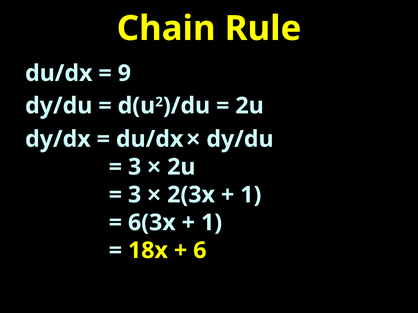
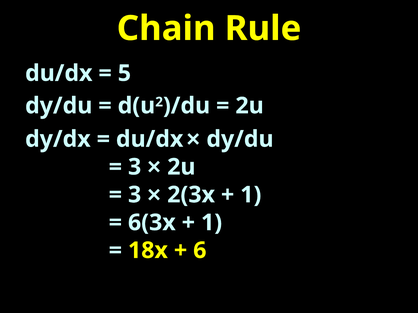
9: 9 -> 5 (124, 73)
